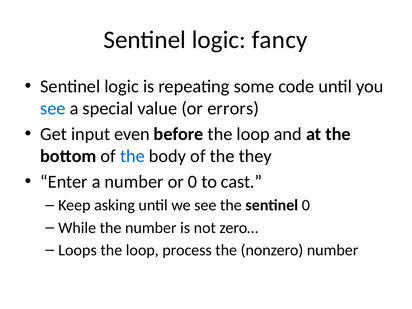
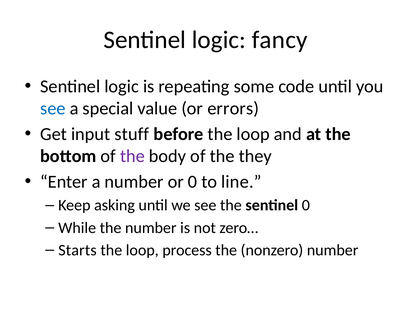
even: even -> stuff (132, 134)
the colour: blue -> purple (132, 156)
cast: cast -> line (241, 182)
Loops: Loops -> Starts (77, 250)
